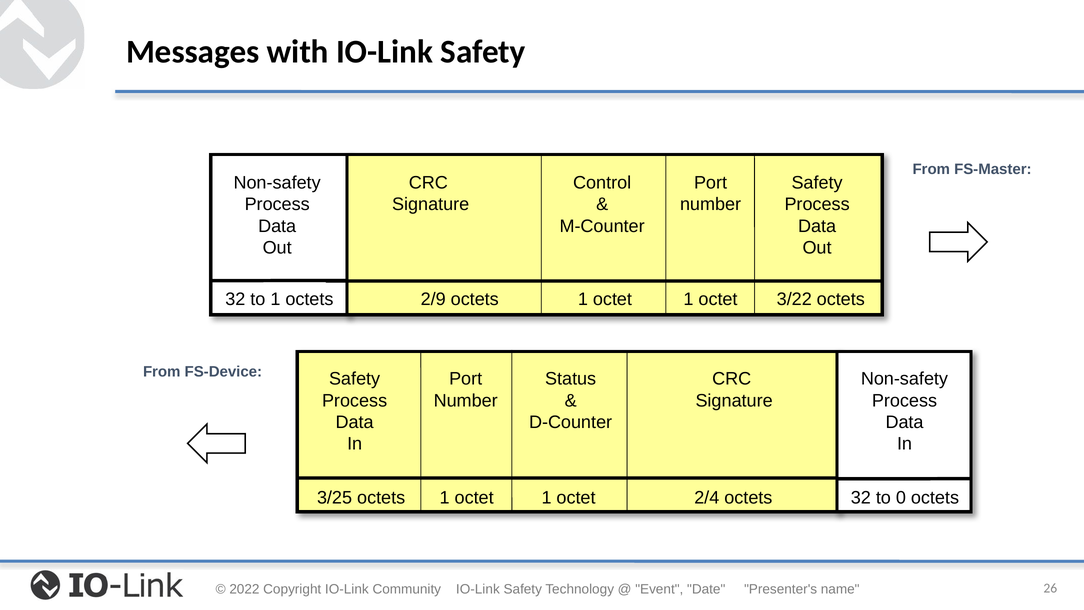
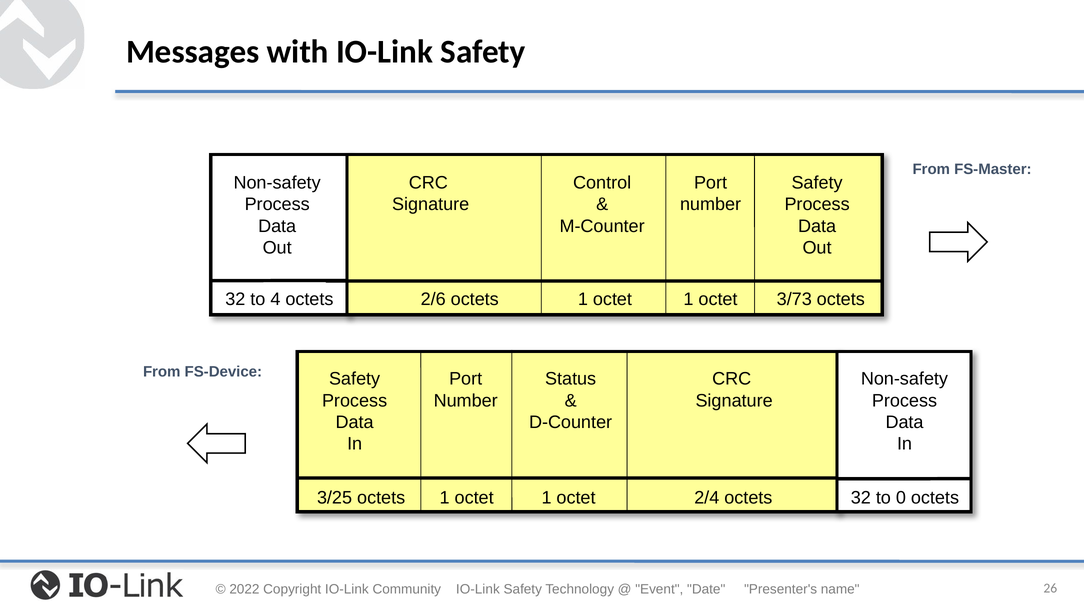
to 1: 1 -> 4 (275, 299)
2/9: 2/9 -> 2/6 (433, 299)
3/22: 3/22 -> 3/73 (794, 299)
